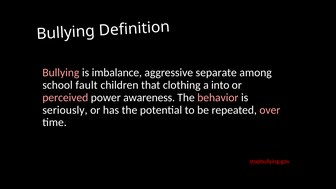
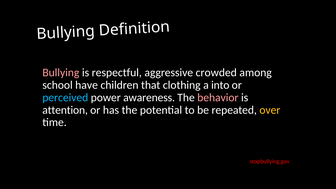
imbalance: imbalance -> respectful (117, 73)
separate: separate -> crowded (216, 73)
fault: fault -> have (87, 85)
perceived colour: pink -> light blue (65, 98)
seriously: seriously -> attention (65, 110)
over colour: pink -> yellow (270, 110)
